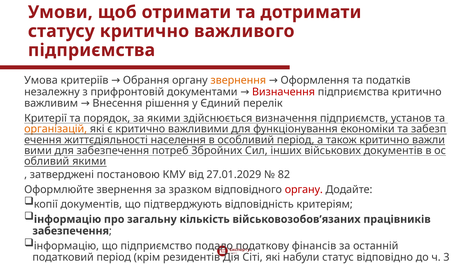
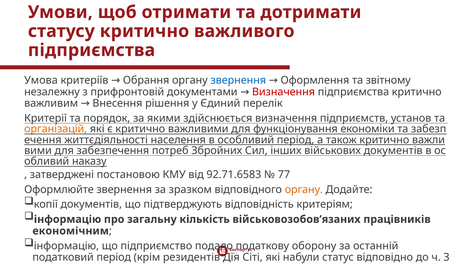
звернення colour: orange -> blue (238, 80)
податків: податків -> звітному (388, 80)
якими: якими -> наказу (89, 161)
27.01.2029: 27.01.2029 -> 92.71.6583 (234, 174)
82: 82 -> 77 (284, 174)
органу colour: red -> orange (304, 189)
забезпечення: забезпечення -> економічним (71, 231)
фінансів: фінансів -> оборону (314, 246)
